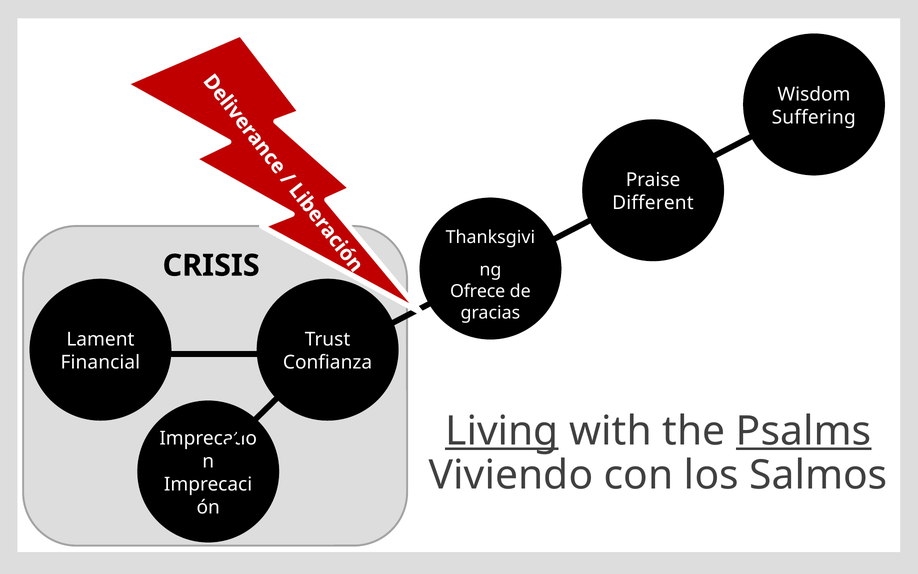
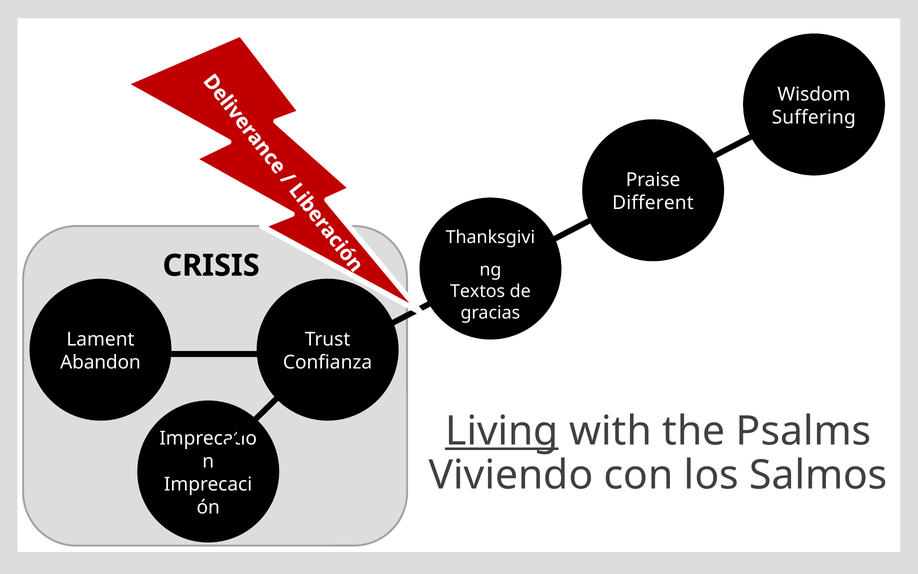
Ofrece: Ofrece -> Textos (478, 291)
Financial: Financial -> Abandon (100, 362)
Psalms underline: present -> none (804, 431)
